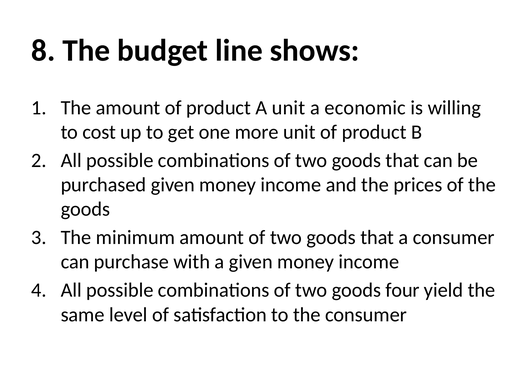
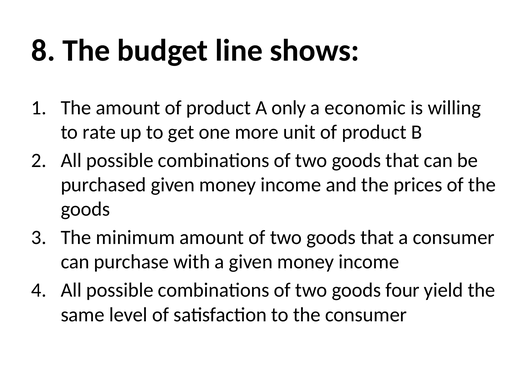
A unit: unit -> only (289, 108)
cost: cost -> rate (99, 132)
